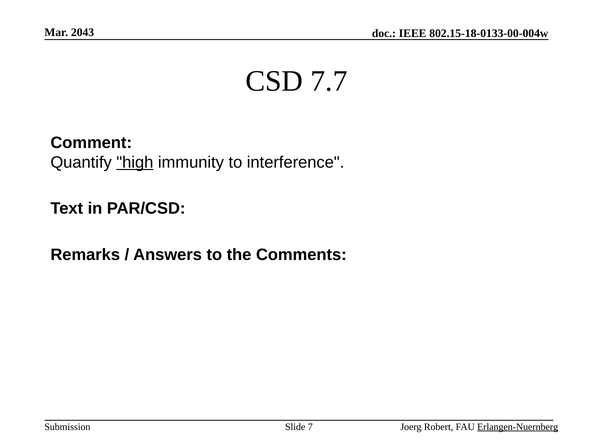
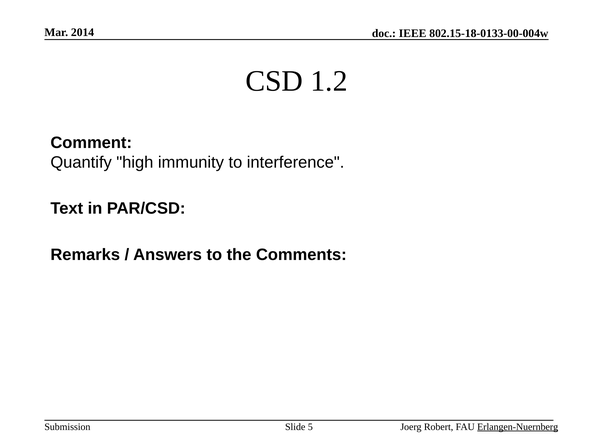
2043: 2043 -> 2014 (83, 32)
7.7: 7.7 -> 1.2 (329, 81)
high underline: present -> none (135, 162)
7: 7 -> 5 (310, 427)
